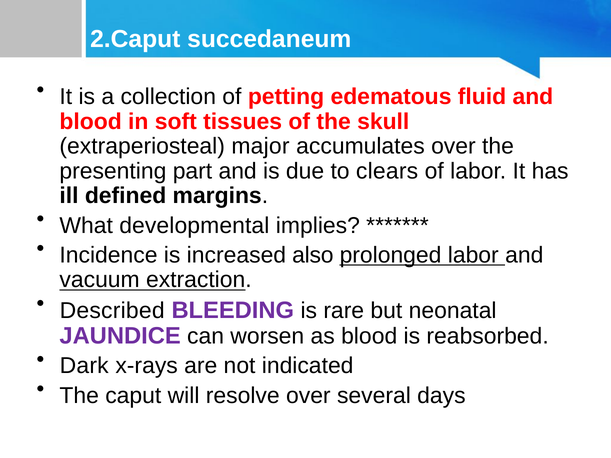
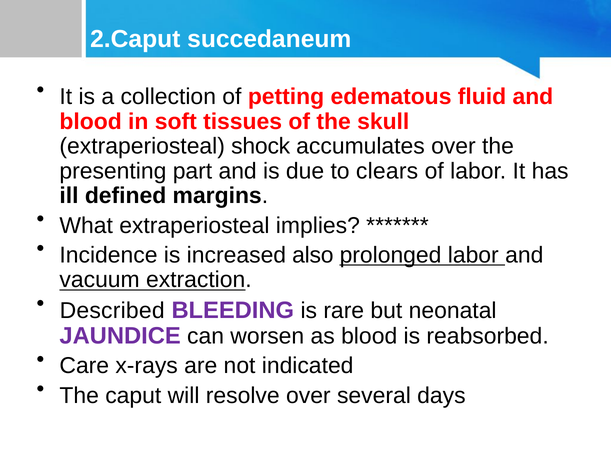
major: major -> shock (261, 146)
What developmental: developmental -> extraperiosteal (194, 226)
Dark: Dark -> Care (84, 366)
